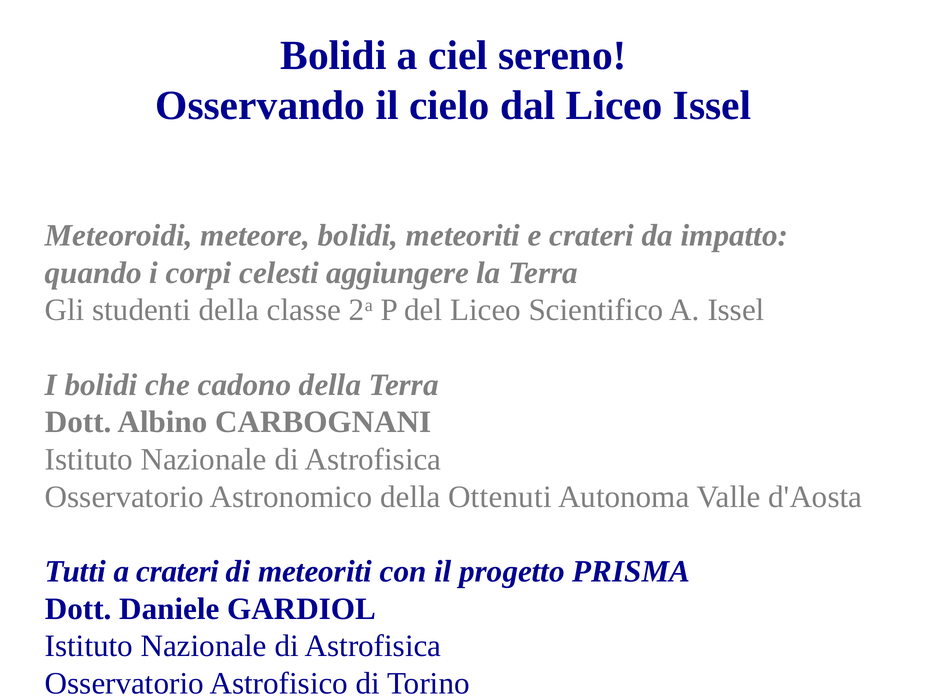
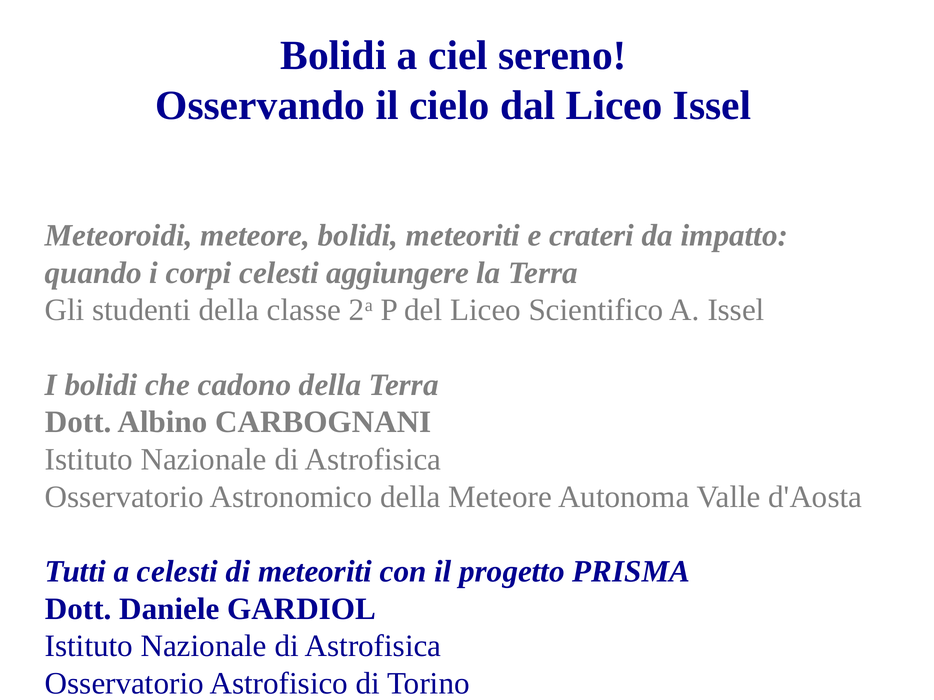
della Ottenuti: Ottenuti -> Meteore (500, 497)
a crateri: crateri -> celesti (177, 572)
